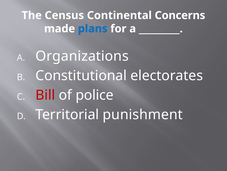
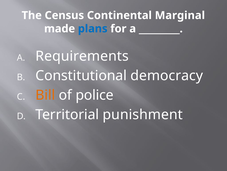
Concerns: Concerns -> Marginal (180, 15)
Organizations: Organizations -> Requirements (82, 56)
electorates: electorates -> democracy (167, 75)
Bill colour: red -> orange (45, 95)
